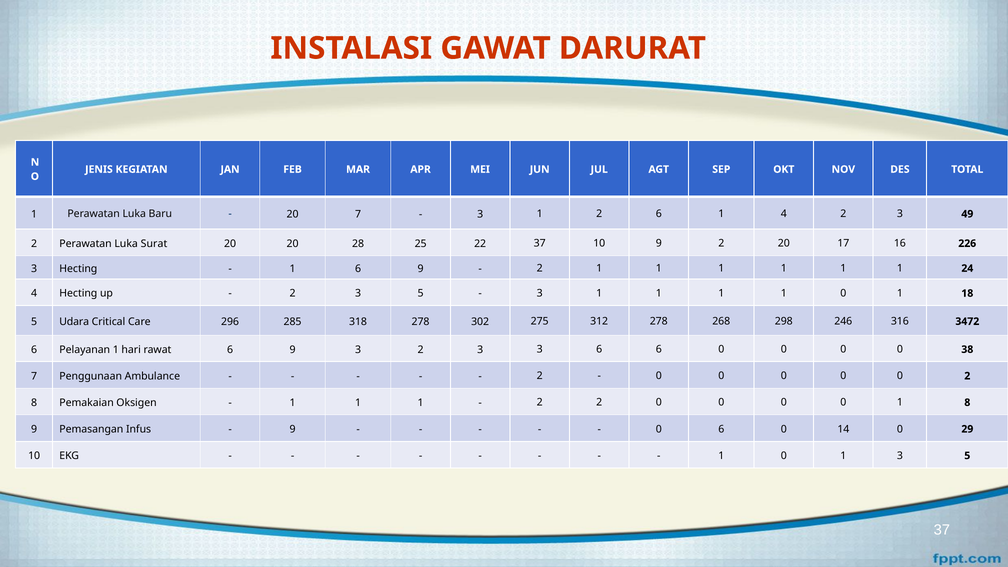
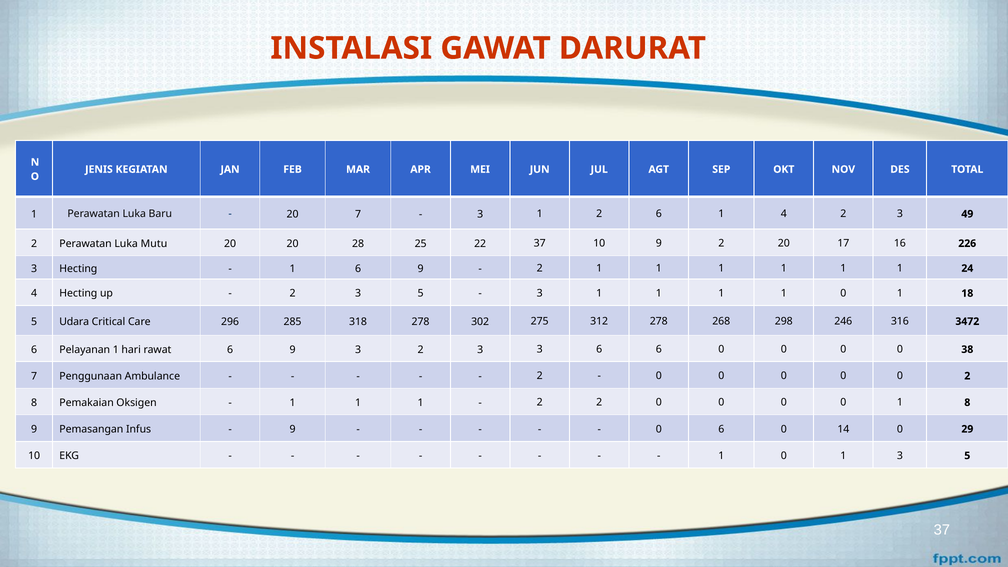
Surat: Surat -> Mutu (154, 244)
